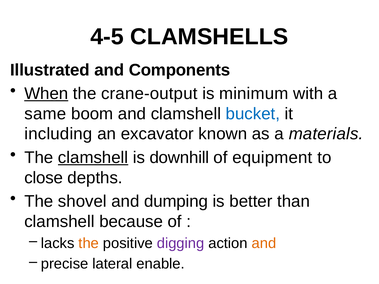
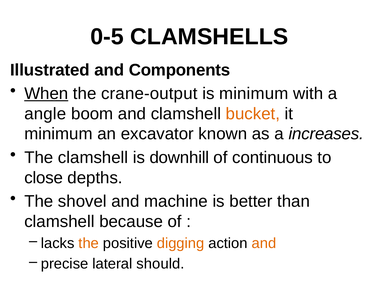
4-5: 4-5 -> 0-5 (107, 37)
same: same -> angle (45, 114)
bucket colour: blue -> orange (253, 114)
including: including -> minimum (58, 134)
materials: materials -> increases (326, 134)
clamshell underline: present -> none (93, 158)
equipment: equipment -> continuous (273, 158)
dumping: dumping -> machine (176, 201)
digging colour: purple -> orange (181, 243)
enable: enable -> should (161, 264)
